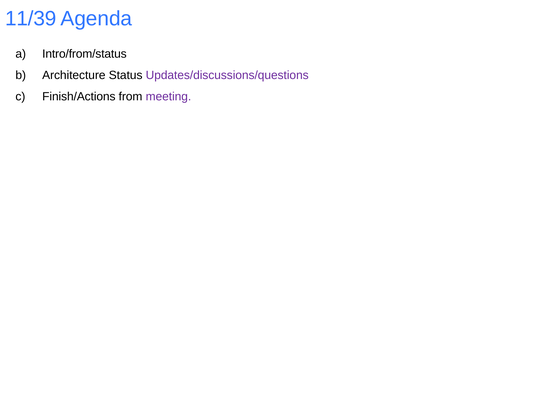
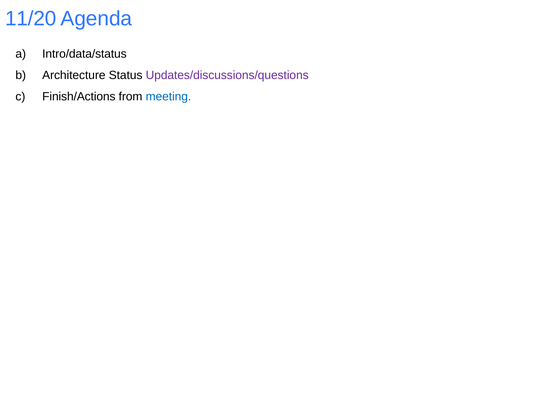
11/39: 11/39 -> 11/20 (31, 19)
Intro/from/status: Intro/from/status -> Intro/data/status (84, 54)
meeting colour: purple -> blue (168, 97)
